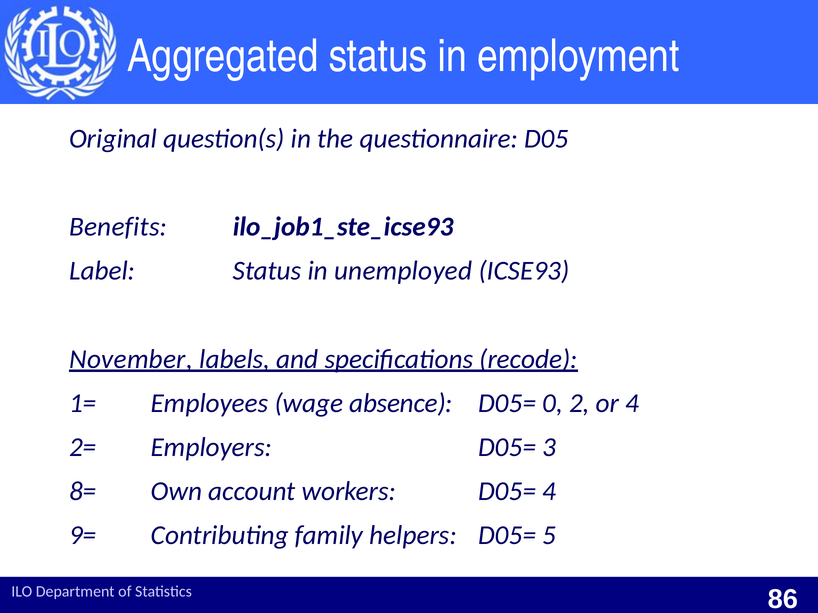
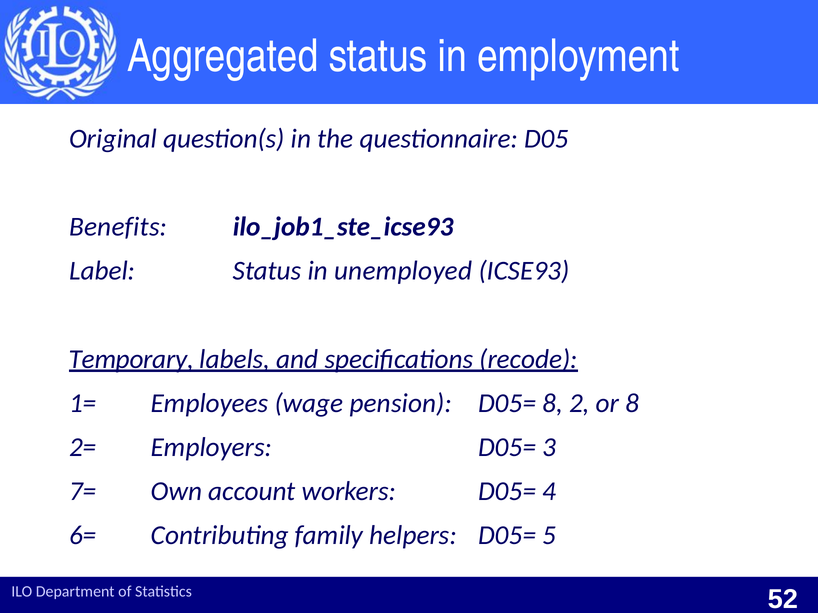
November: November -> Temporary (131, 359)
absence: absence -> pension (401, 403)
D05= 0: 0 -> 8 (553, 403)
or 4: 4 -> 8 (632, 403)
8=: 8= -> 7= (83, 492)
9=: 9= -> 6= (83, 536)
86: 86 -> 52 (783, 600)
